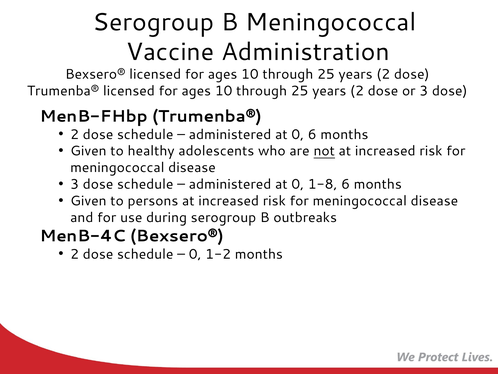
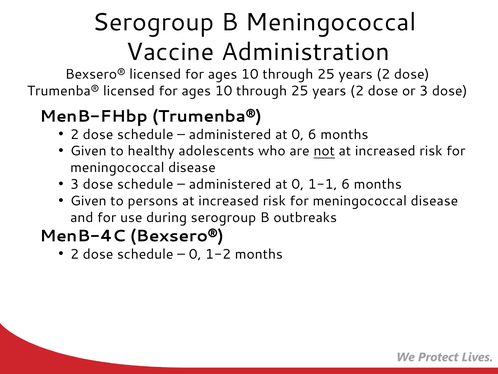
1-8: 1-8 -> 1-1 (323, 184)
